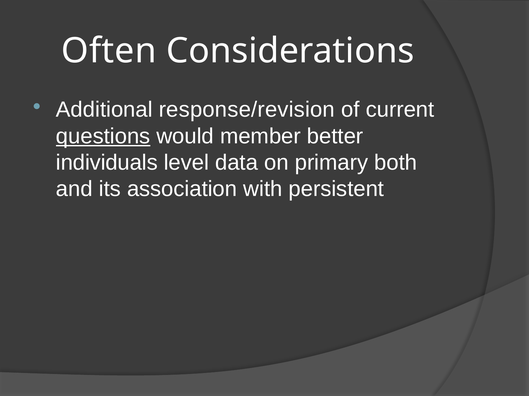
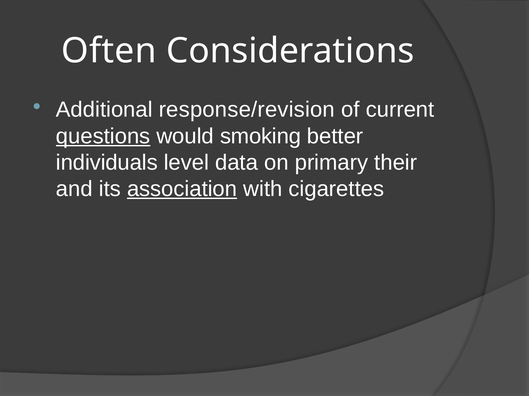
member: member -> smoking (261, 136)
both: both -> their (396, 163)
association underline: none -> present (182, 189)
persistent: persistent -> cigarettes (336, 189)
